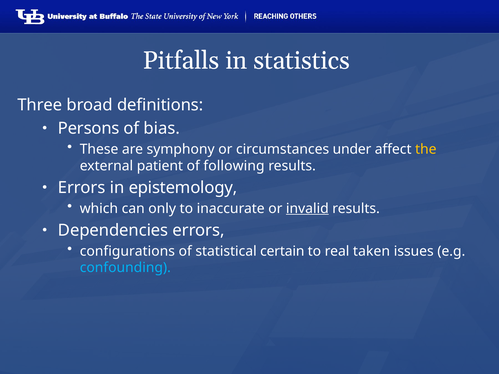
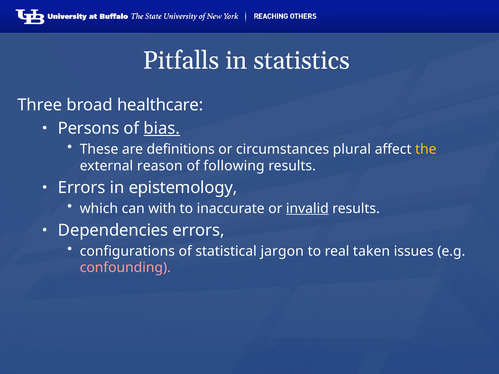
definitions: definitions -> healthcare (160, 105)
bias underline: none -> present (162, 128)
symphony: symphony -> definitions (181, 149)
under: under -> plural (352, 149)
patient: patient -> reason (160, 166)
only: only -> with (162, 209)
certain: certain -> jargon (282, 251)
confounding colour: light blue -> pink (125, 268)
